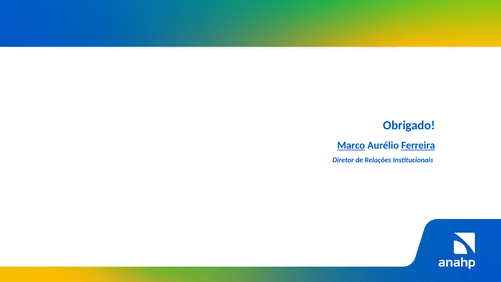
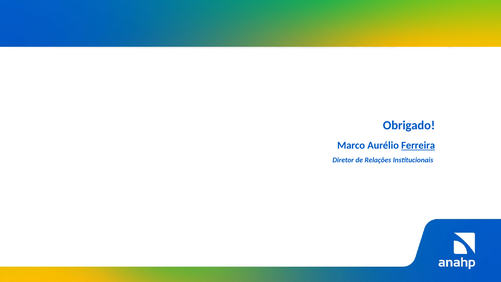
Marco underline: present -> none (351, 145)
